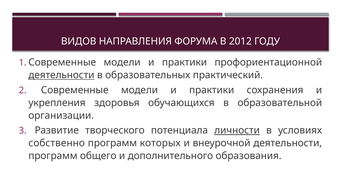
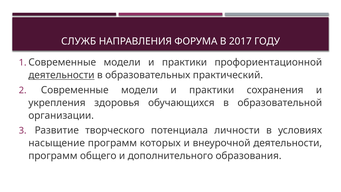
ВИДОВ: ВИДОВ -> СЛУЖБ (79, 41)
2012: 2012 -> 2017 (240, 41)
личности underline: present -> none (237, 130)
собственно: собственно -> насыщение (57, 143)
